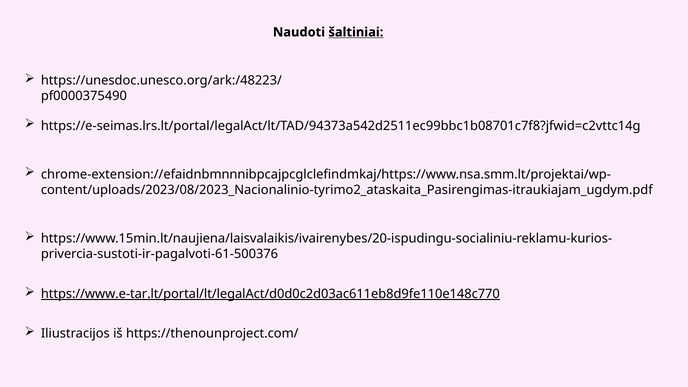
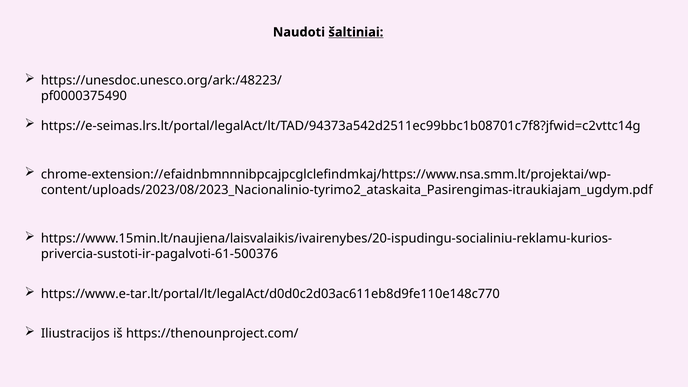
https://www.e-tar.lt/portal/lt/legalAct/d0d0c2d03ac611eb8d9fe110e148c770 underline: present -> none (270, 294)
